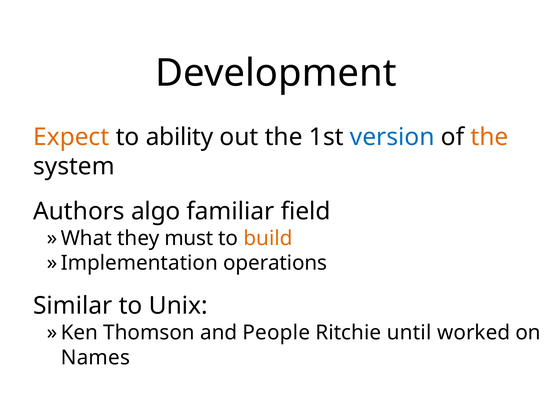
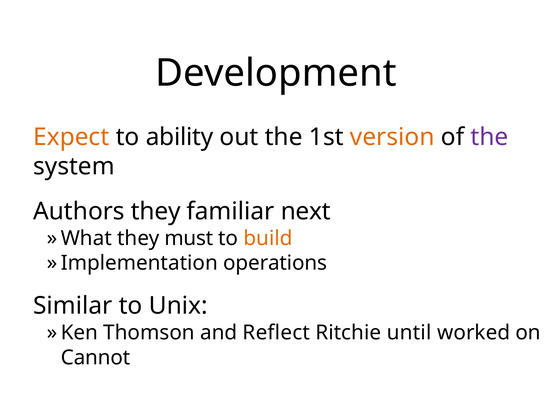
version colour: blue -> orange (392, 137)
the colour: orange -> purple (489, 137)
Authors algo: algo -> they (156, 211)
field: field -> next (306, 211)
People: People -> Reflect (276, 333)
Names: Names -> Cannot (96, 358)
